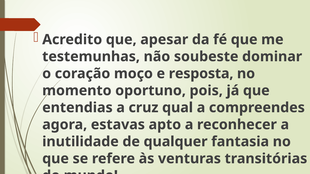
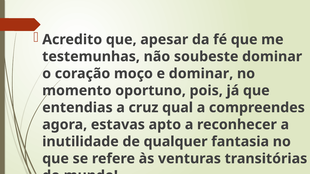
e resposta: resposta -> dominar (201, 74)
